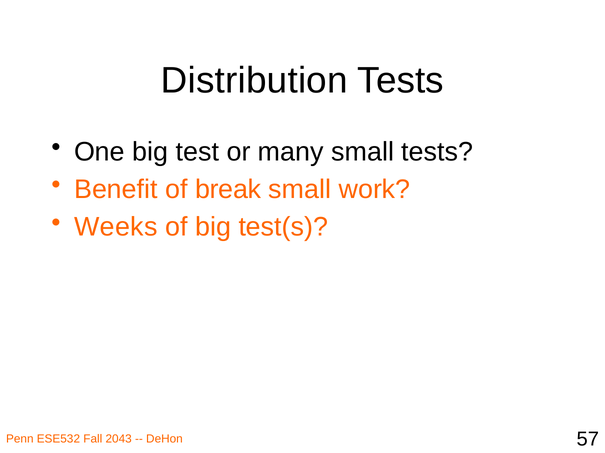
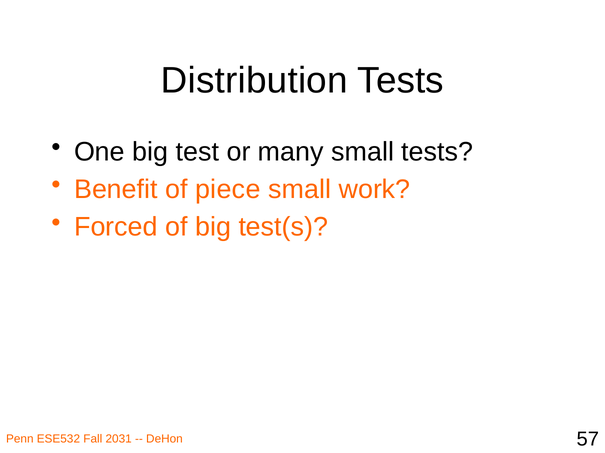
break: break -> piece (228, 190)
Weeks: Weeks -> Forced (116, 227)
2043: 2043 -> 2031 (119, 439)
